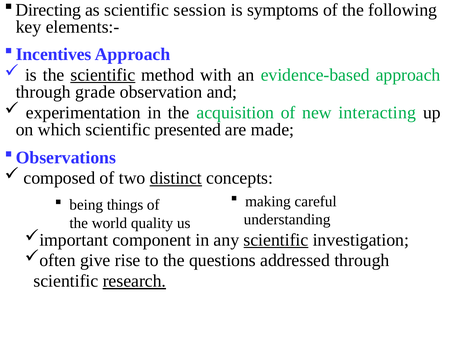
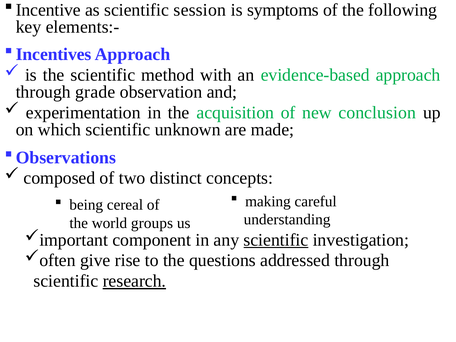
Directing: Directing -> Incentive (48, 10)
scientific underline: present -> none (103, 75)
interacting: interacting -> conclusion (377, 113)
presented: presented -> unknown (188, 130)
distinct underline: present -> none (176, 178)
things: things -> cereal (125, 205)
quality: quality -> groups (152, 223)
